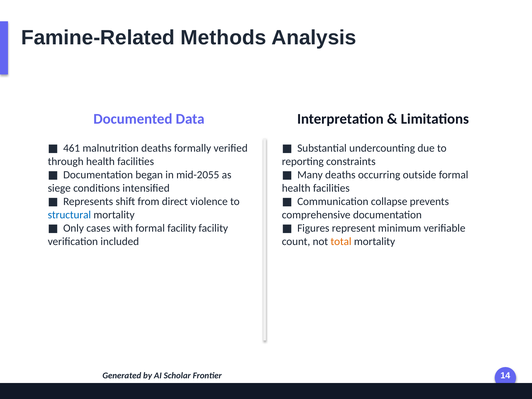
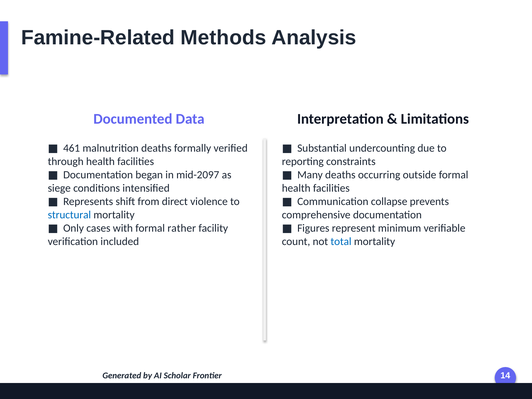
mid-2055: mid-2055 -> mid-2097 (198, 175)
formal facility: facility -> rather (182, 228)
total colour: orange -> blue (341, 241)
